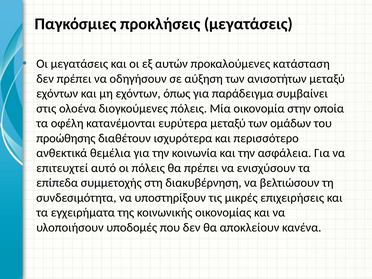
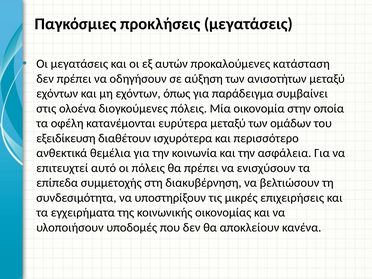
προώθησης: προώθησης -> εξειδίκευση (66, 138)
